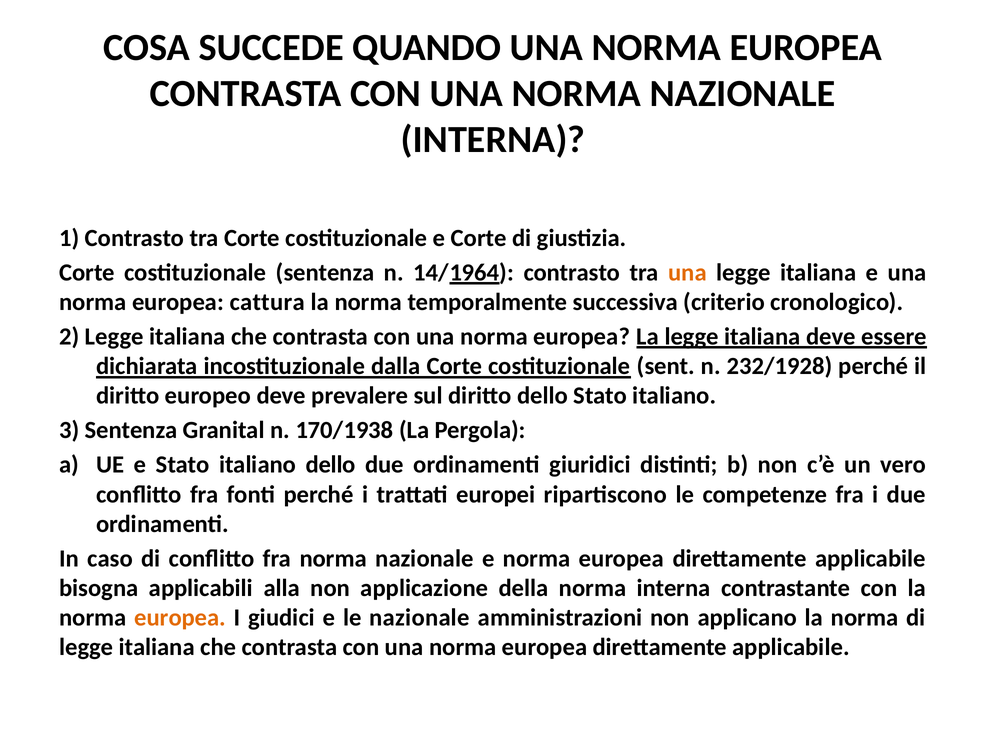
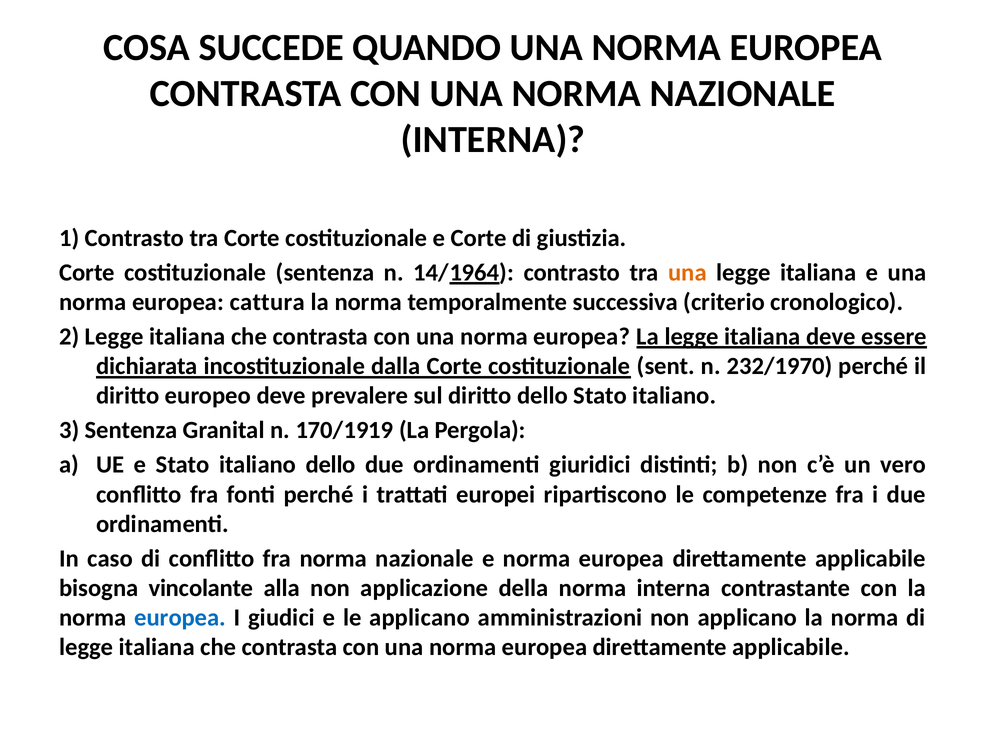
232/1928: 232/1928 -> 232/1970 (780, 367)
170/1938: 170/1938 -> 170/1919 (344, 431)
applicabili: applicabili -> vincolante (201, 588)
europea colour: orange -> blue (180, 618)
le nazionale: nazionale -> applicano (420, 618)
